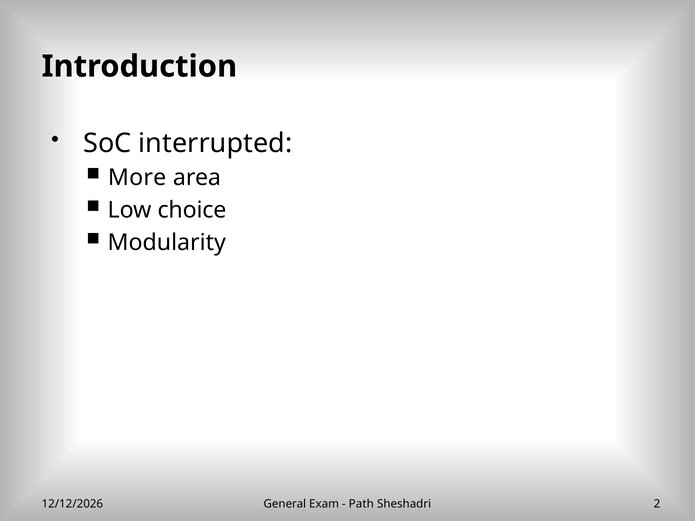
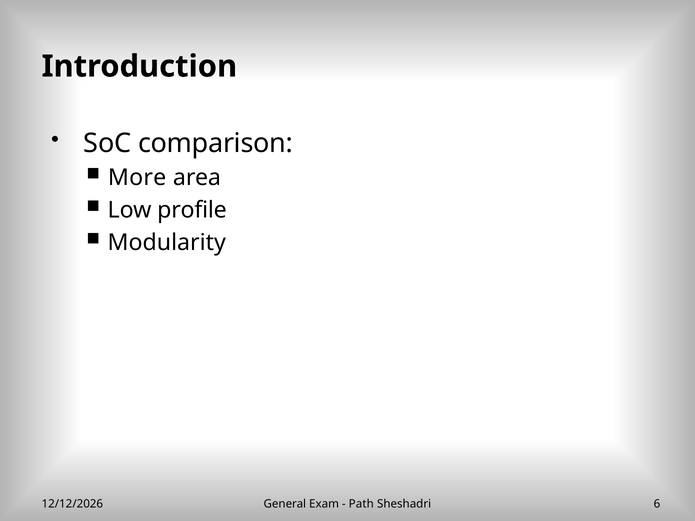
interrupted: interrupted -> comparison (216, 143)
choice: choice -> profile (192, 210)
2: 2 -> 6 (657, 504)
